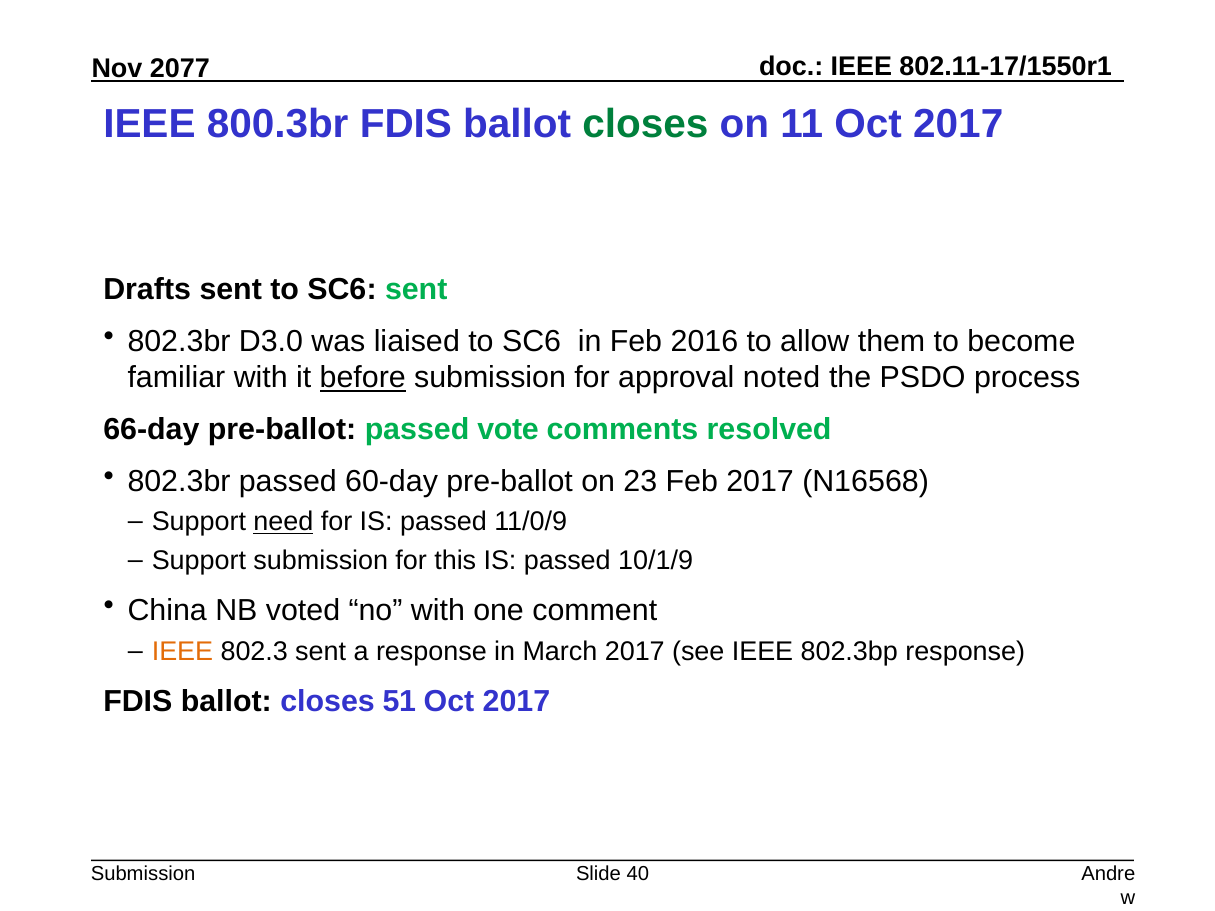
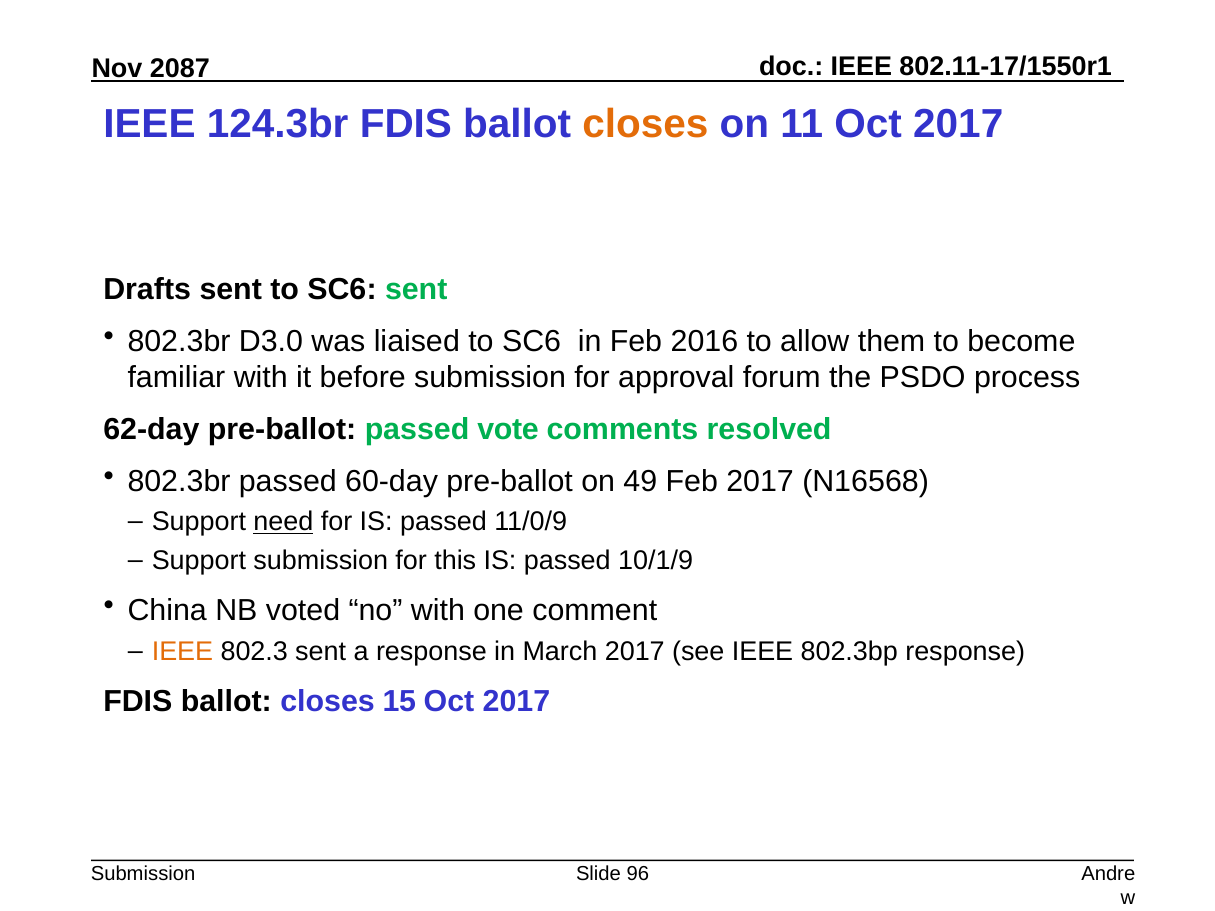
2077: 2077 -> 2087 (180, 69)
800.3br: 800.3br -> 124.3br (278, 124)
closes colour: green -> orange (645, 124)
before underline: present -> none (363, 378)
noted: noted -> forum (782, 378)
66-day: 66-day -> 62-day (151, 429)
23: 23 -> 49 (640, 481)
51: 51 -> 15 (399, 702)
40: 40 -> 96 (638, 874)
